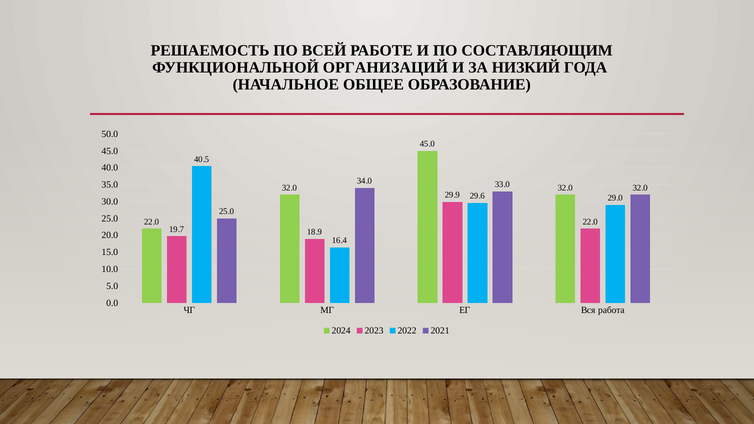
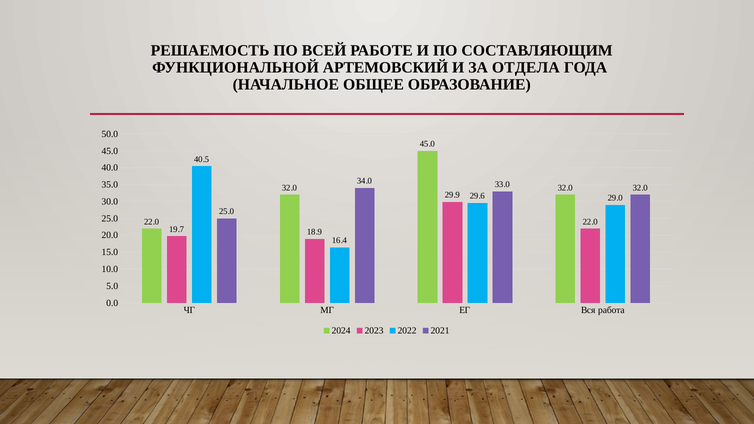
ОРГАНИЗАЦИЙ: ОРГАНИЗАЦИЙ -> АРТЕМОВСКИЙ (386, 68)
НИЗКИЙ: НИЗКИЙ -> ОТДЕЛА (526, 68)
